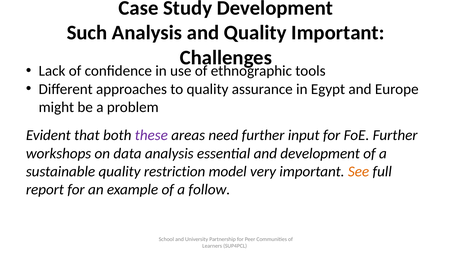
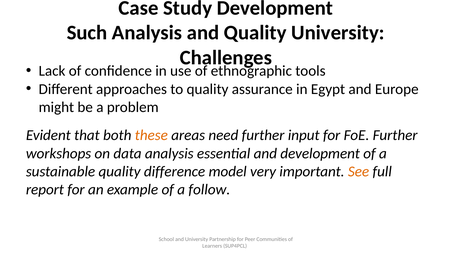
Quality Important: Important -> University (338, 33)
these colour: purple -> orange (151, 135)
restriction: restriction -> difference (175, 172)
